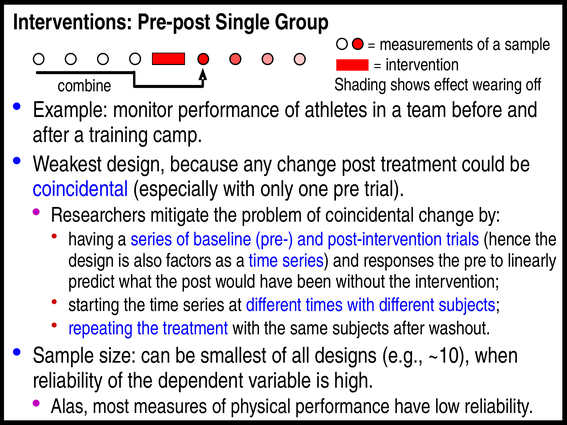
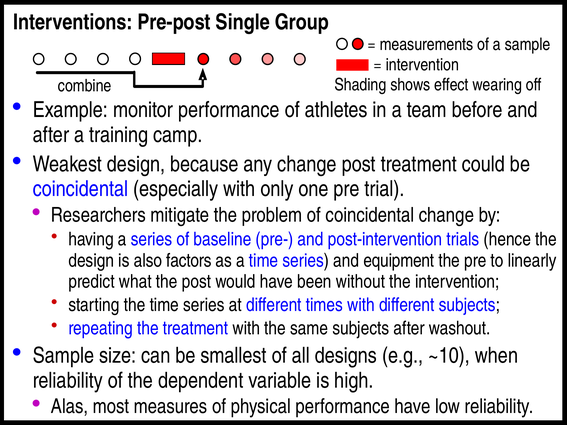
responses: responses -> equipment (399, 261)
